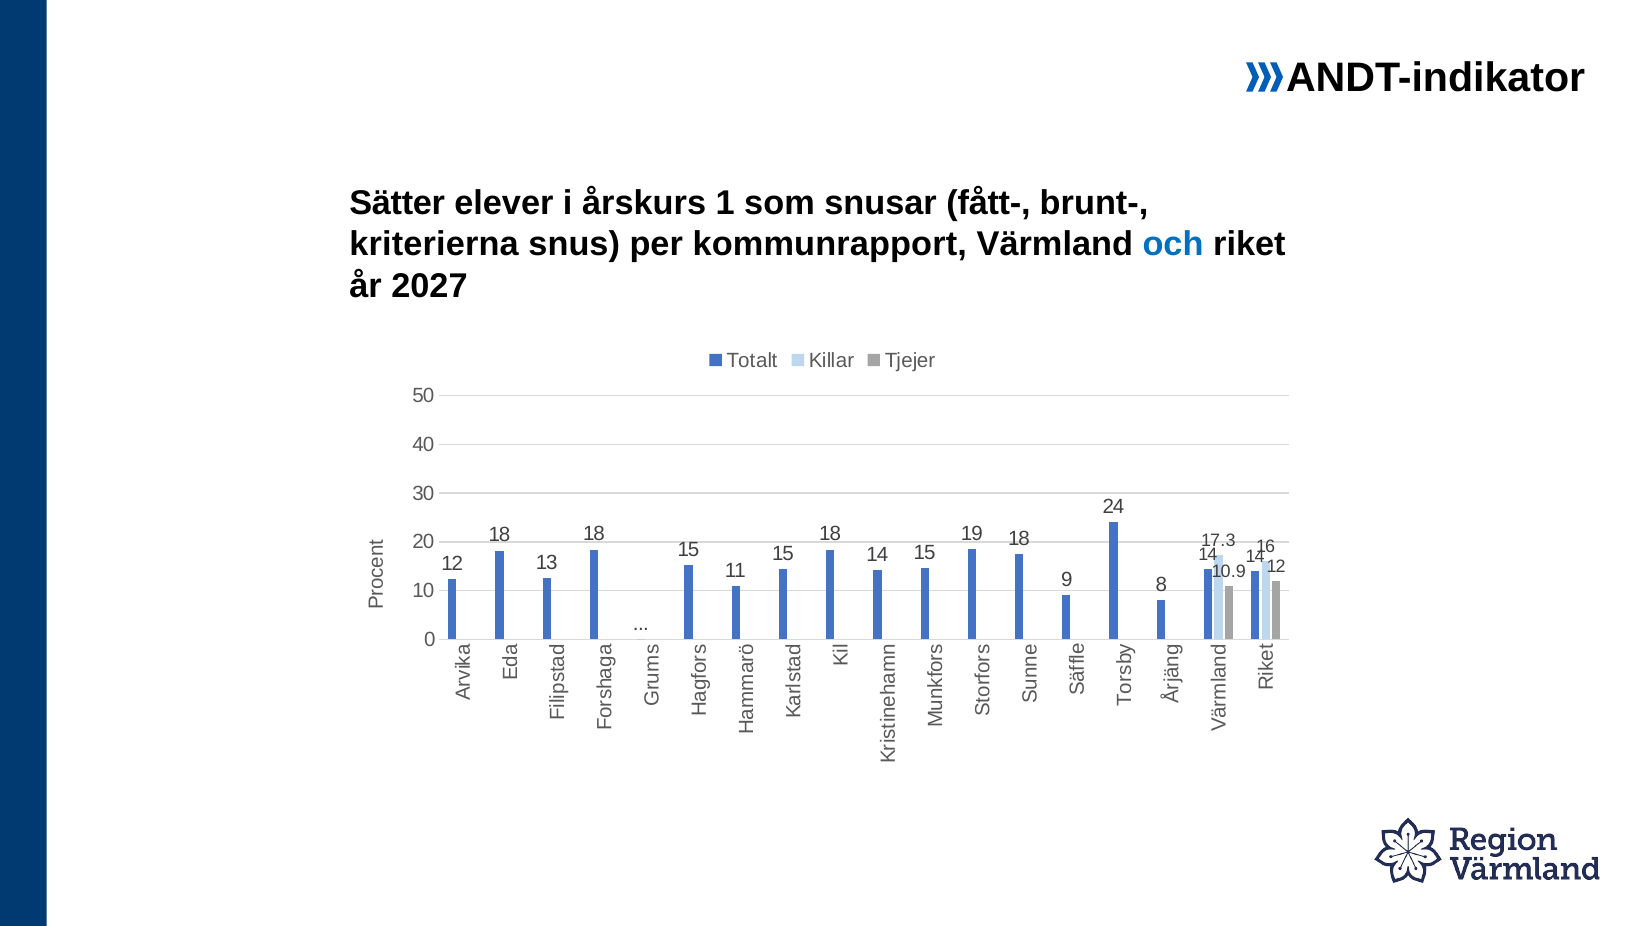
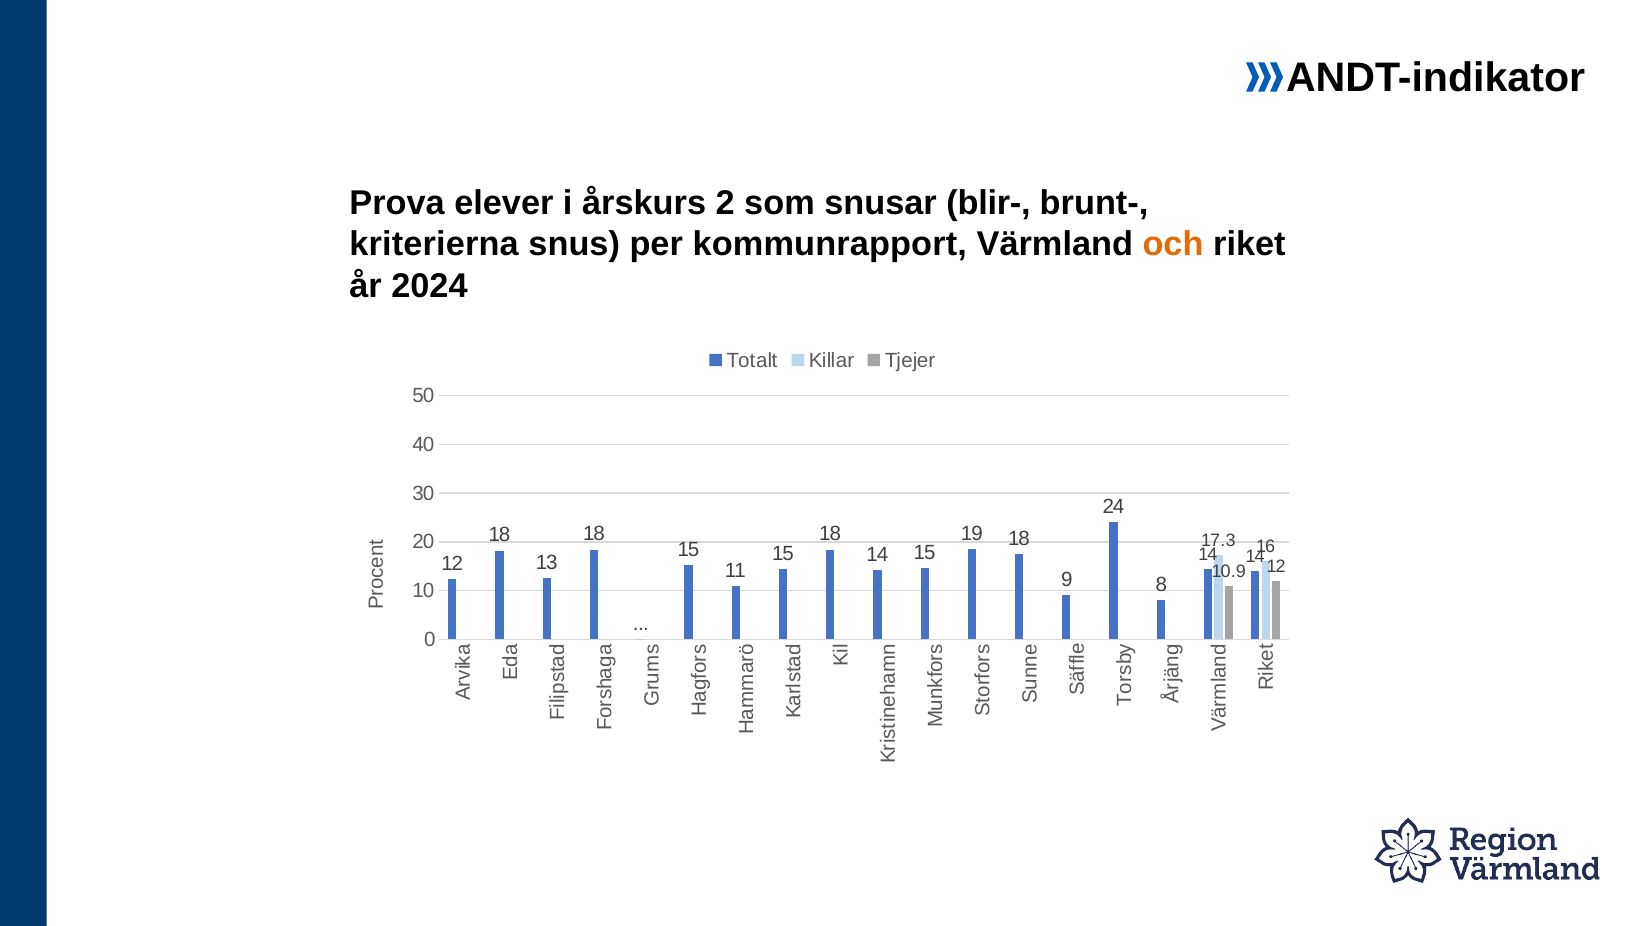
Sätter: Sätter -> Prova (397, 203)
1: 1 -> 2 (725, 203)
fått-: fått- -> blir- (988, 203)
och colour: blue -> orange (1173, 245)
2027: 2027 -> 2024 (429, 286)
